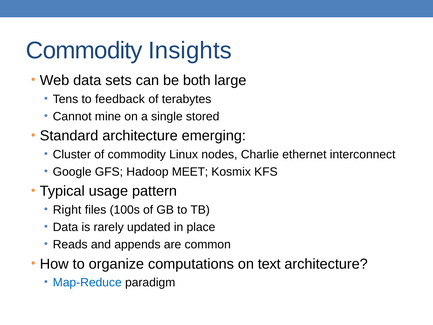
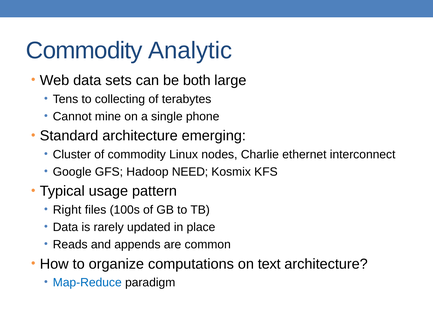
Insights: Insights -> Analytic (190, 50)
feedback: feedback -> collecting (120, 99)
stored: stored -> phone (203, 116)
MEET: MEET -> NEED (190, 172)
